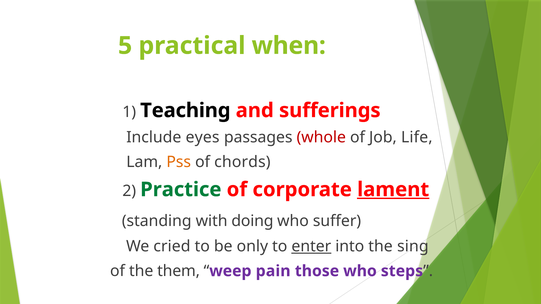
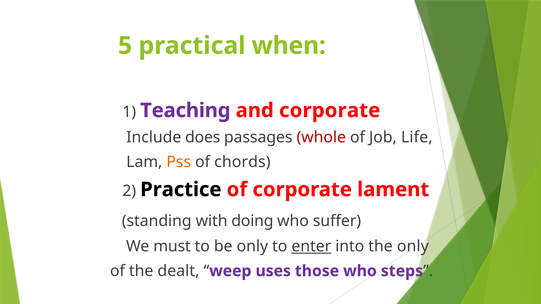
Teaching colour: black -> purple (185, 111)
and sufferings: sufferings -> corporate (330, 111)
eyes: eyes -> does (203, 138)
Practice colour: green -> black (181, 190)
lament underline: present -> none (393, 190)
cried: cried -> must (172, 247)
the sing: sing -> only (413, 247)
them: them -> dealt (178, 271)
pain: pain -> uses (273, 271)
